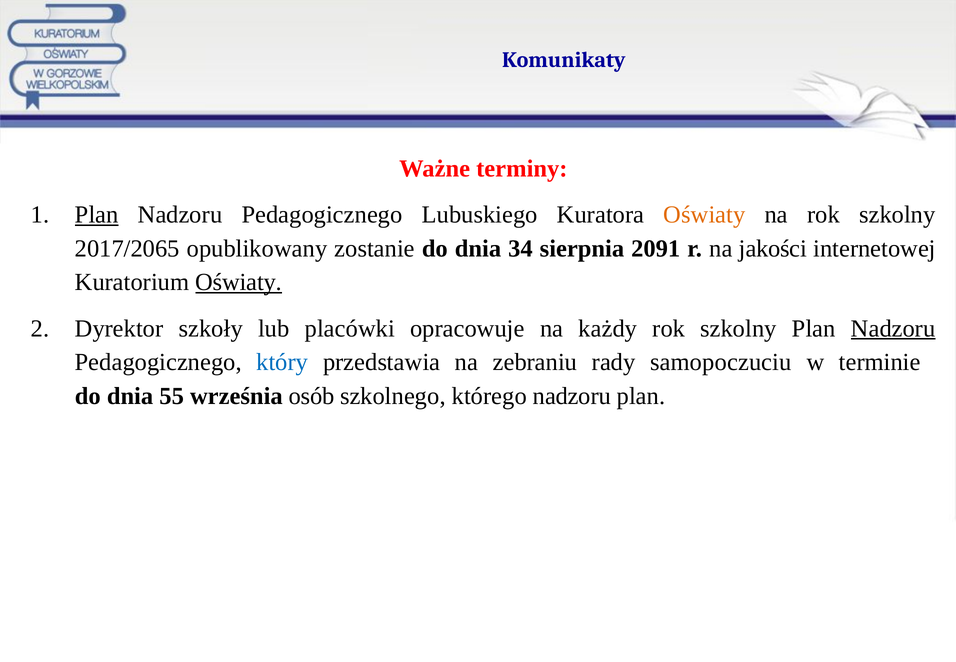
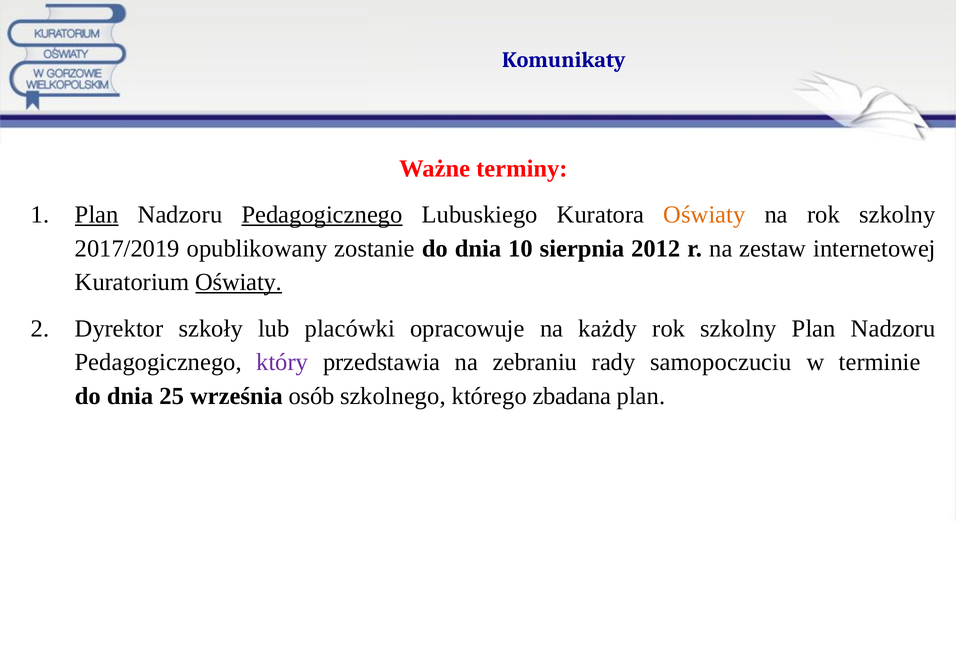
Pedagogicznego underline: none -> present (322, 215)
2017/2065: 2017/2065 -> 2017/2019 (127, 248)
34: 34 -> 10 (520, 248)
2091: 2091 -> 2012 (656, 248)
jakości: jakości -> zestaw (773, 248)
Nadzoru underline: present -> none (893, 328)
który colour: blue -> purple (282, 362)
55: 55 -> 25 (172, 396)
którego nadzoru: nadzoru -> zbadana (572, 396)
